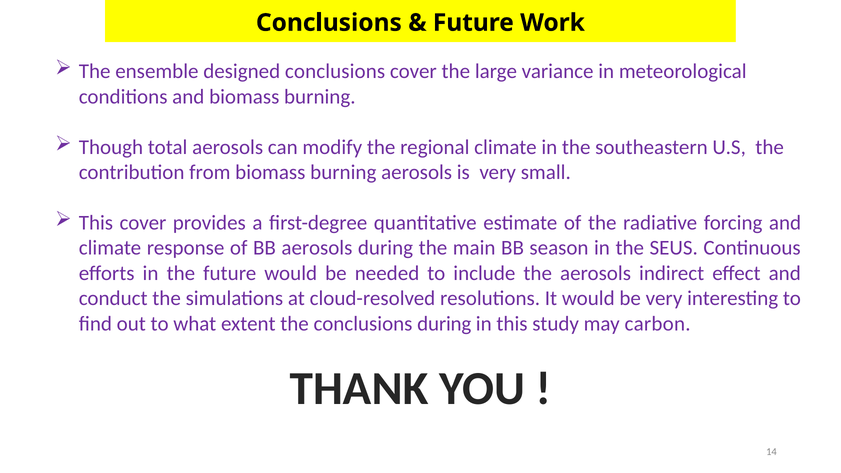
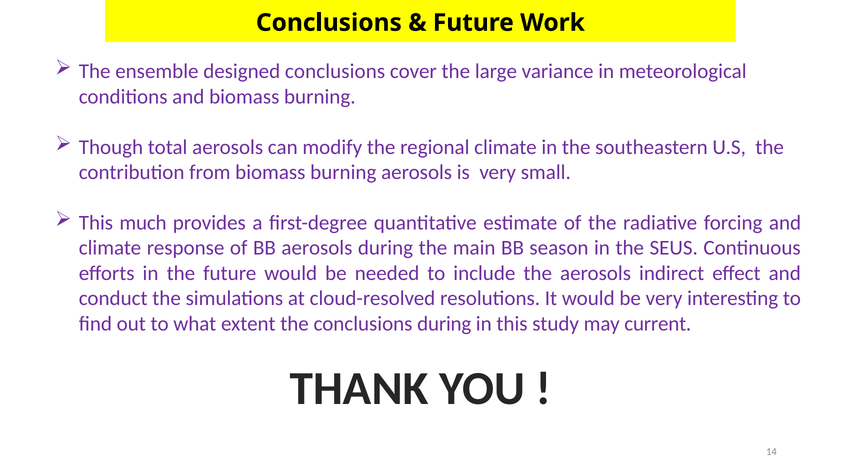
This cover: cover -> much (143, 223)
carbon: carbon -> current (658, 324)
